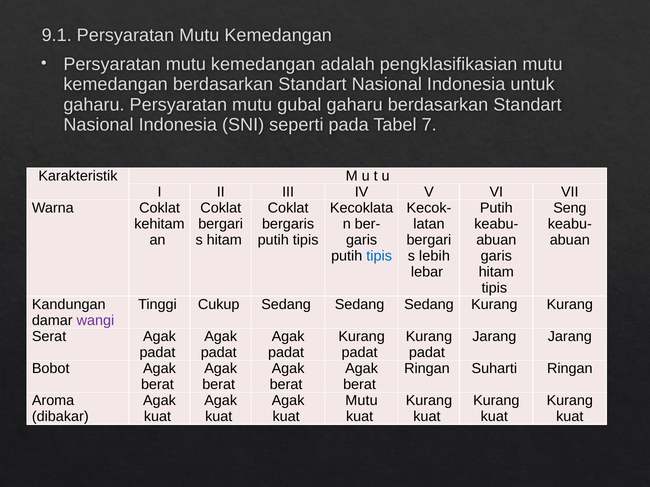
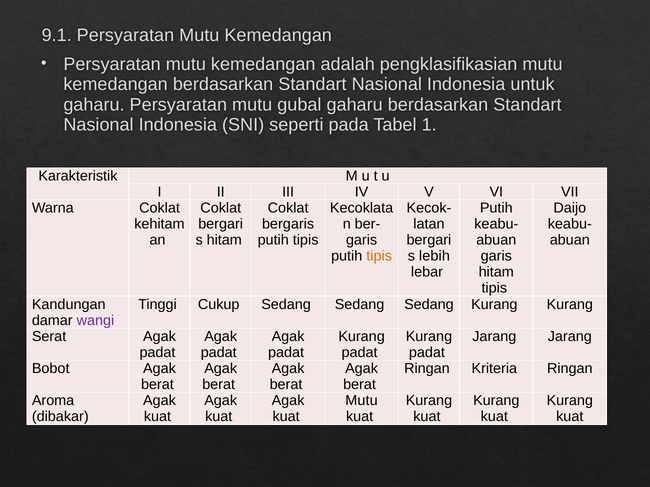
7: 7 -> 1 (429, 125)
Seng: Seng -> Daijo (570, 208)
tipis colour: blue -> orange (379, 256)
Suharti: Suharti -> Kriteria (494, 369)
